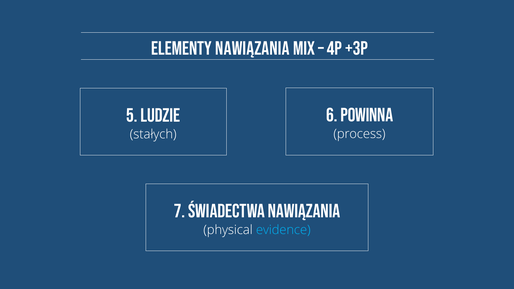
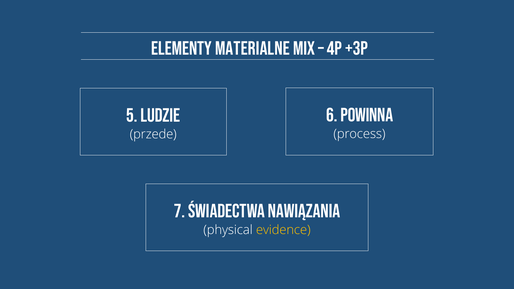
elementy nawiązania: nawiązania -> materialne (252, 49)
stałych: stałych -> przede (153, 134)
evidence colour: light blue -> yellow (283, 230)
